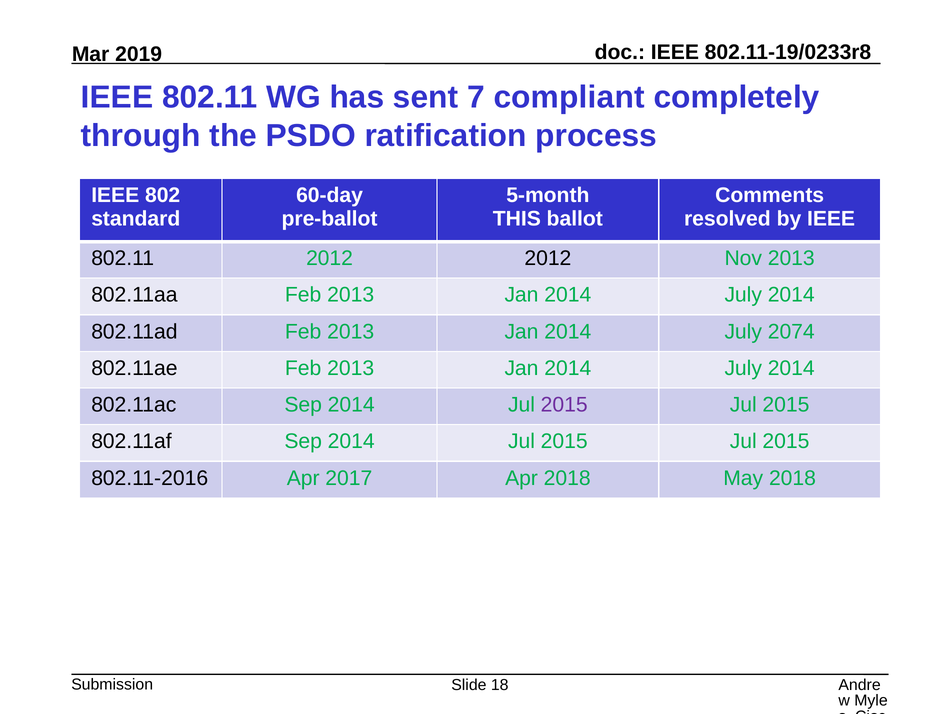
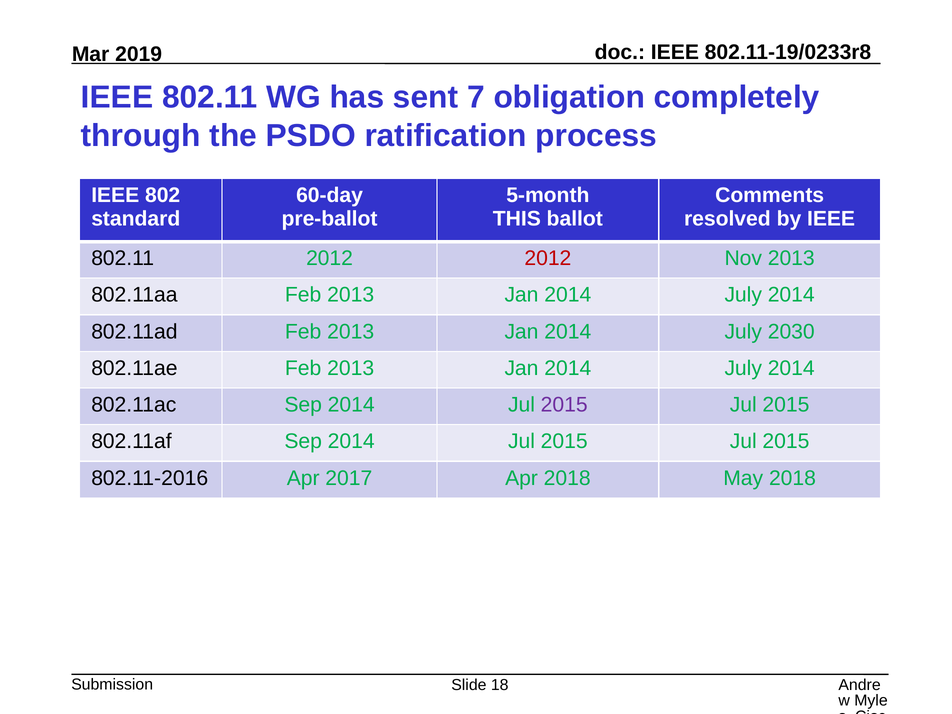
compliant: compliant -> obligation (569, 97)
2012 colour: black -> red (548, 258)
2074: 2074 -> 2030 (791, 332)
